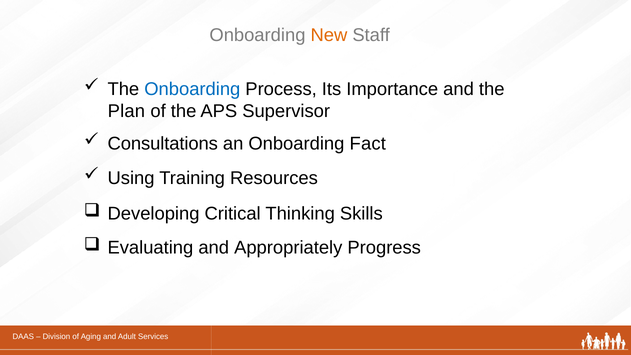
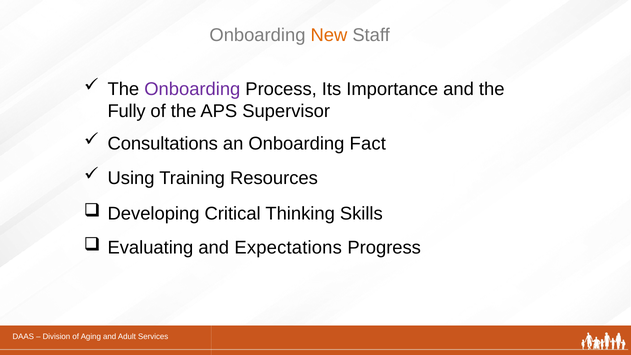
Onboarding colour: blue -> purple (192, 89)
Plan: Plan -> Fully (127, 111)
Appropriately: Appropriately -> Expectations (288, 247)
